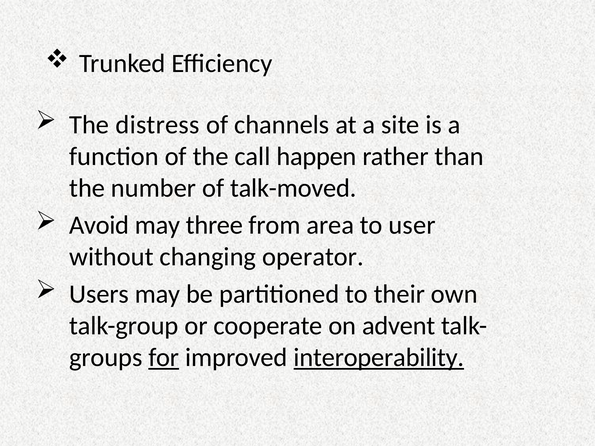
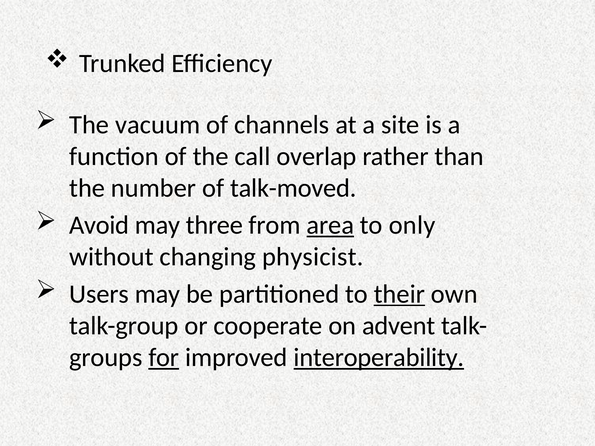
distress: distress -> vacuum (158, 125)
happen: happen -> overlap (316, 157)
area underline: none -> present (330, 225)
user: user -> only (412, 225)
operator: operator -> physicist (313, 257)
their underline: none -> present (399, 294)
